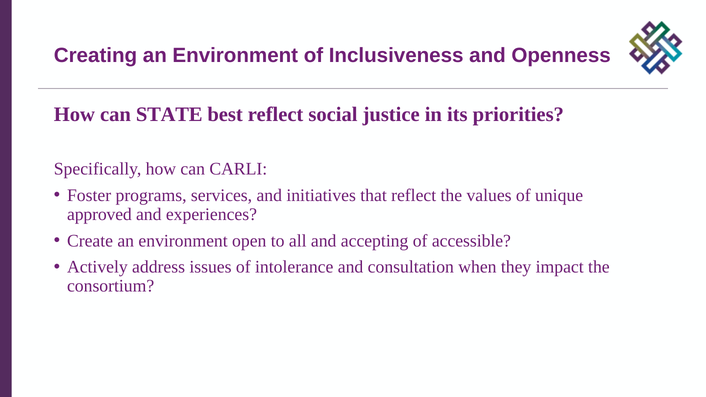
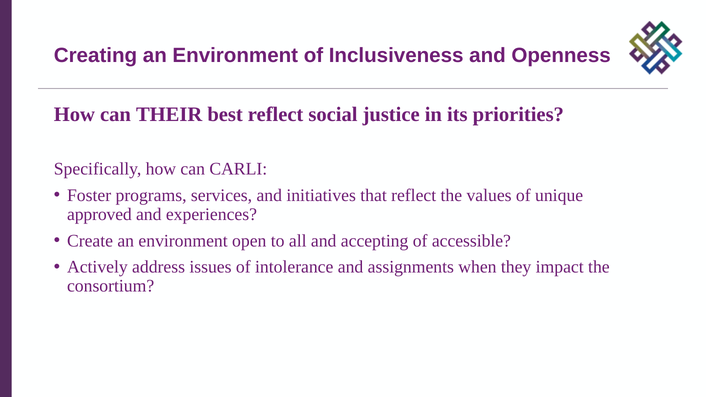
STATE: STATE -> THEIR (169, 114)
consultation: consultation -> assignments (411, 267)
